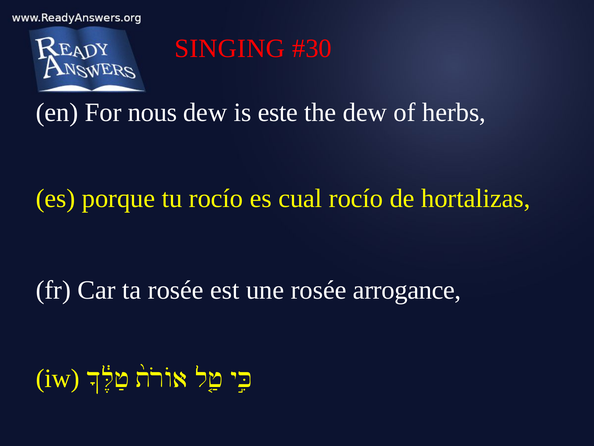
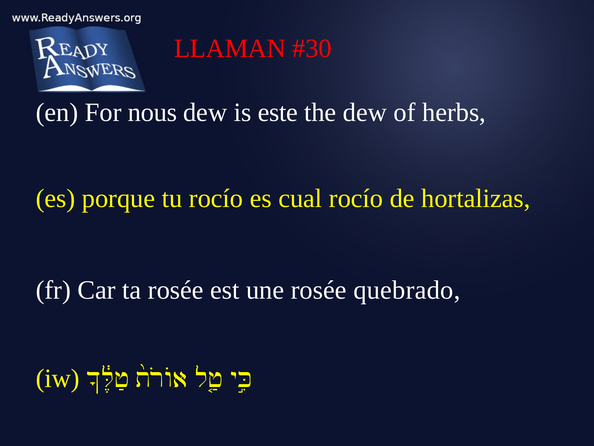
SINGING: SINGING -> LLAMAN (230, 48)
arrogance: arrogance -> quebrado (407, 290)
